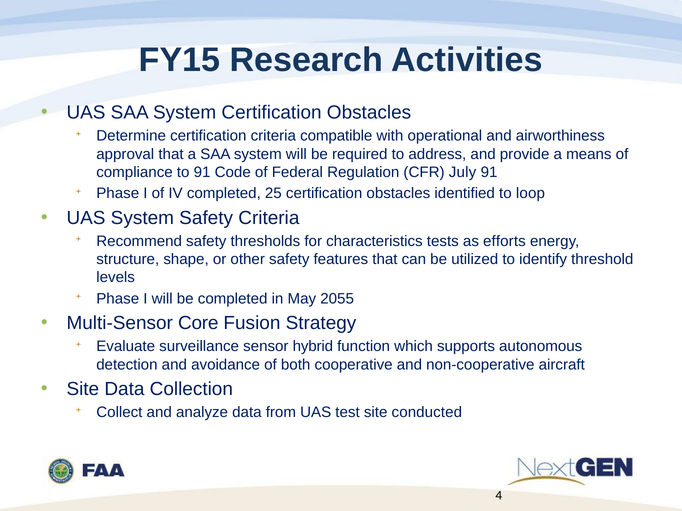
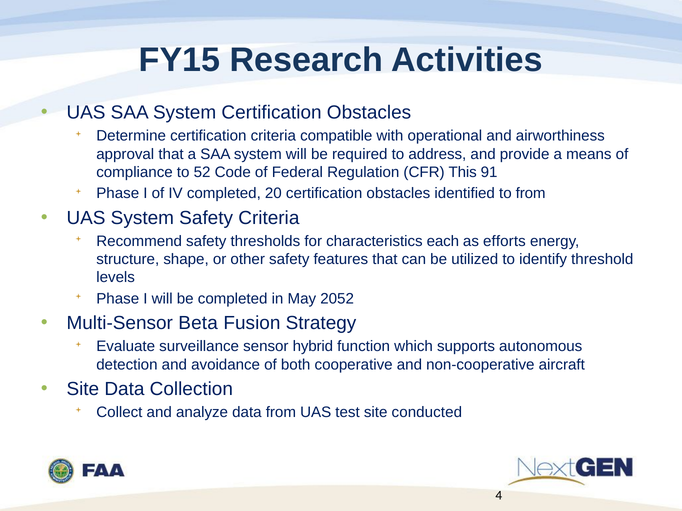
to 91: 91 -> 52 (202, 172)
July: July -> This (463, 172)
25: 25 -> 20 (273, 194)
to loop: loop -> from (531, 194)
tests: tests -> each (443, 241)
2055: 2055 -> 2052 (337, 299)
Core: Core -> Beta (198, 323)
